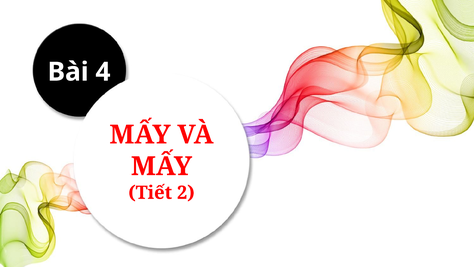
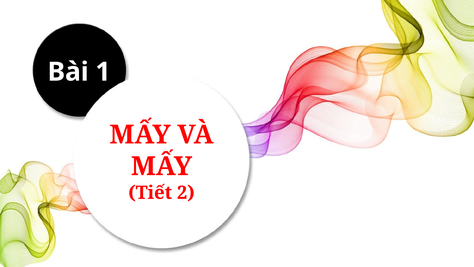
4: 4 -> 1 (103, 72)
